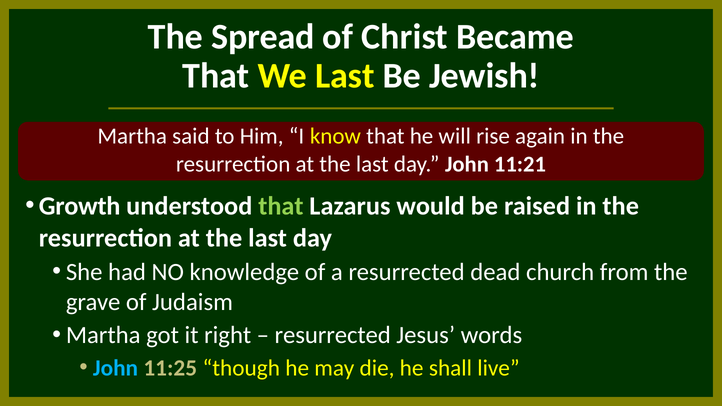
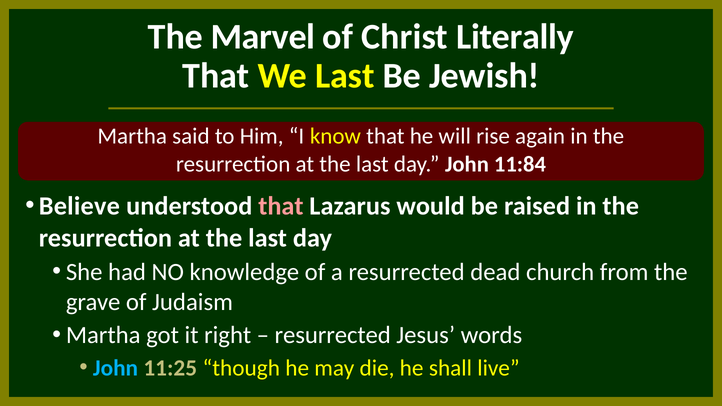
Spread: Spread -> Marvel (263, 37)
Became: Became -> Literally (515, 37)
11:21: 11:21 -> 11:84 (520, 164)
Growth: Growth -> Believe (79, 206)
that colour: light green -> pink (281, 206)
